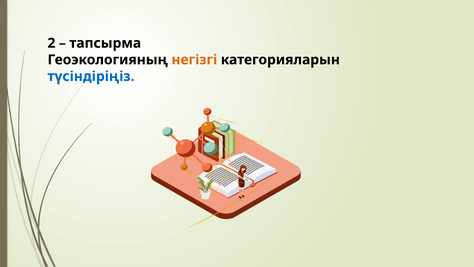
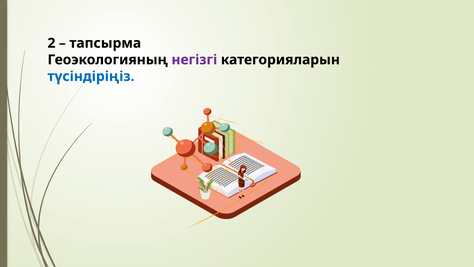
негізгі colour: orange -> purple (194, 60)
